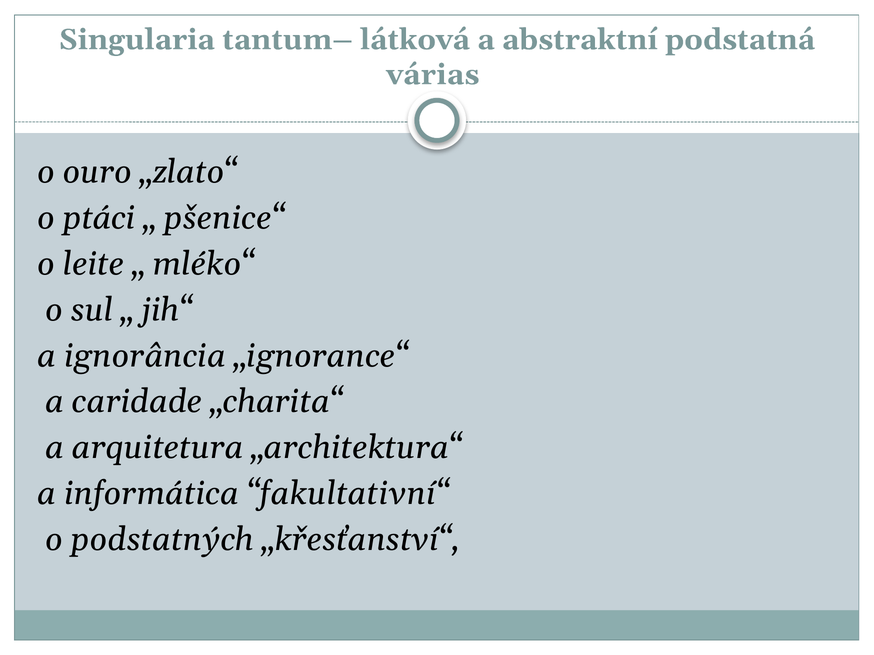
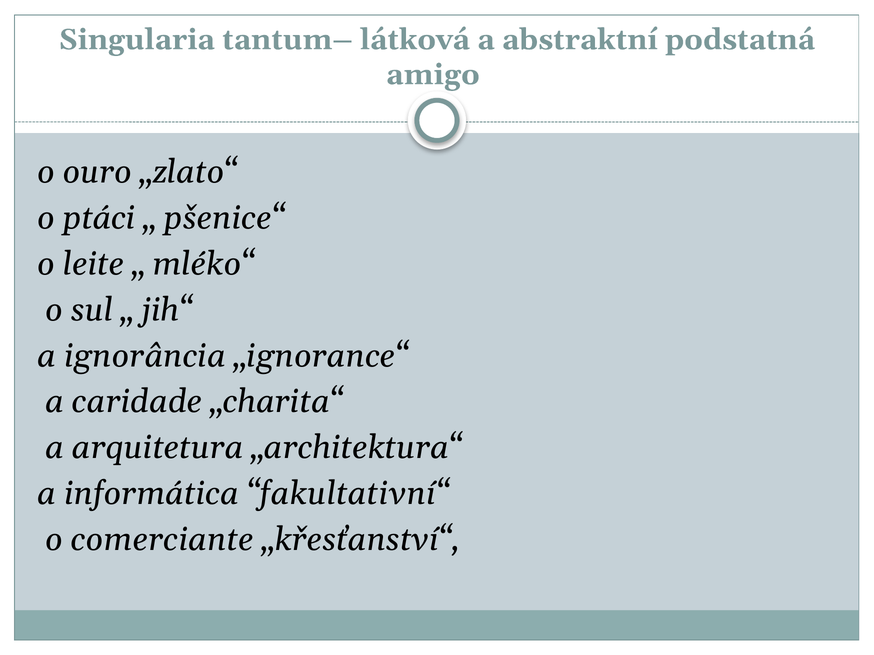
várias: várias -> amigo (433, 75)
podstatných: podstatných -> comerciante (162, 540)
